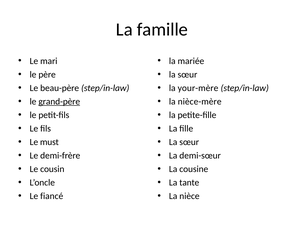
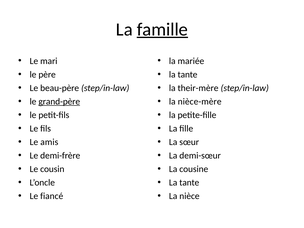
famille underline: none -> present (162, 29)
sœur: sœur -> tante (188, 74)
your-mère: your-mère -> their-mère (198, 88)
must: must -> amis (49, 142)
